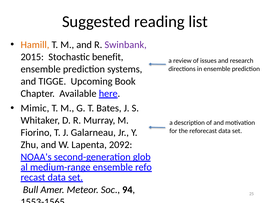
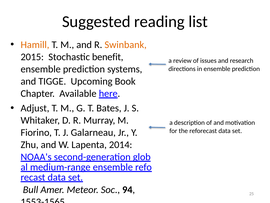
Swinbank colour: purple -> orange (126, 45)
Mimic: Mimic -> Adjust (35, 108)
2092: 2092 -> 2014 (121, 144)
